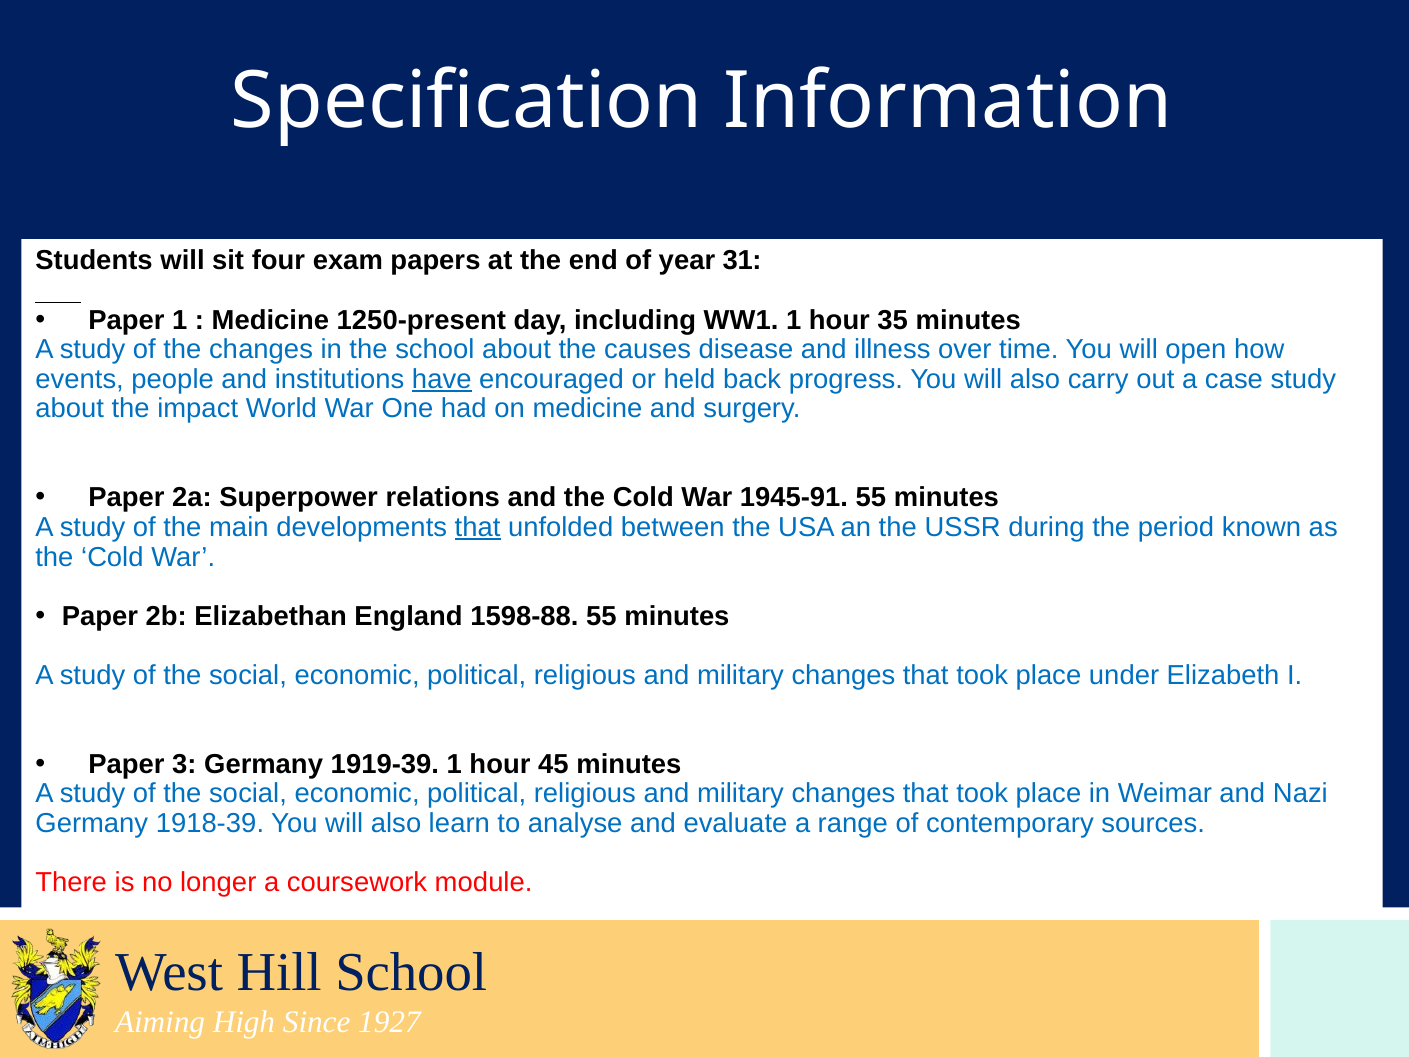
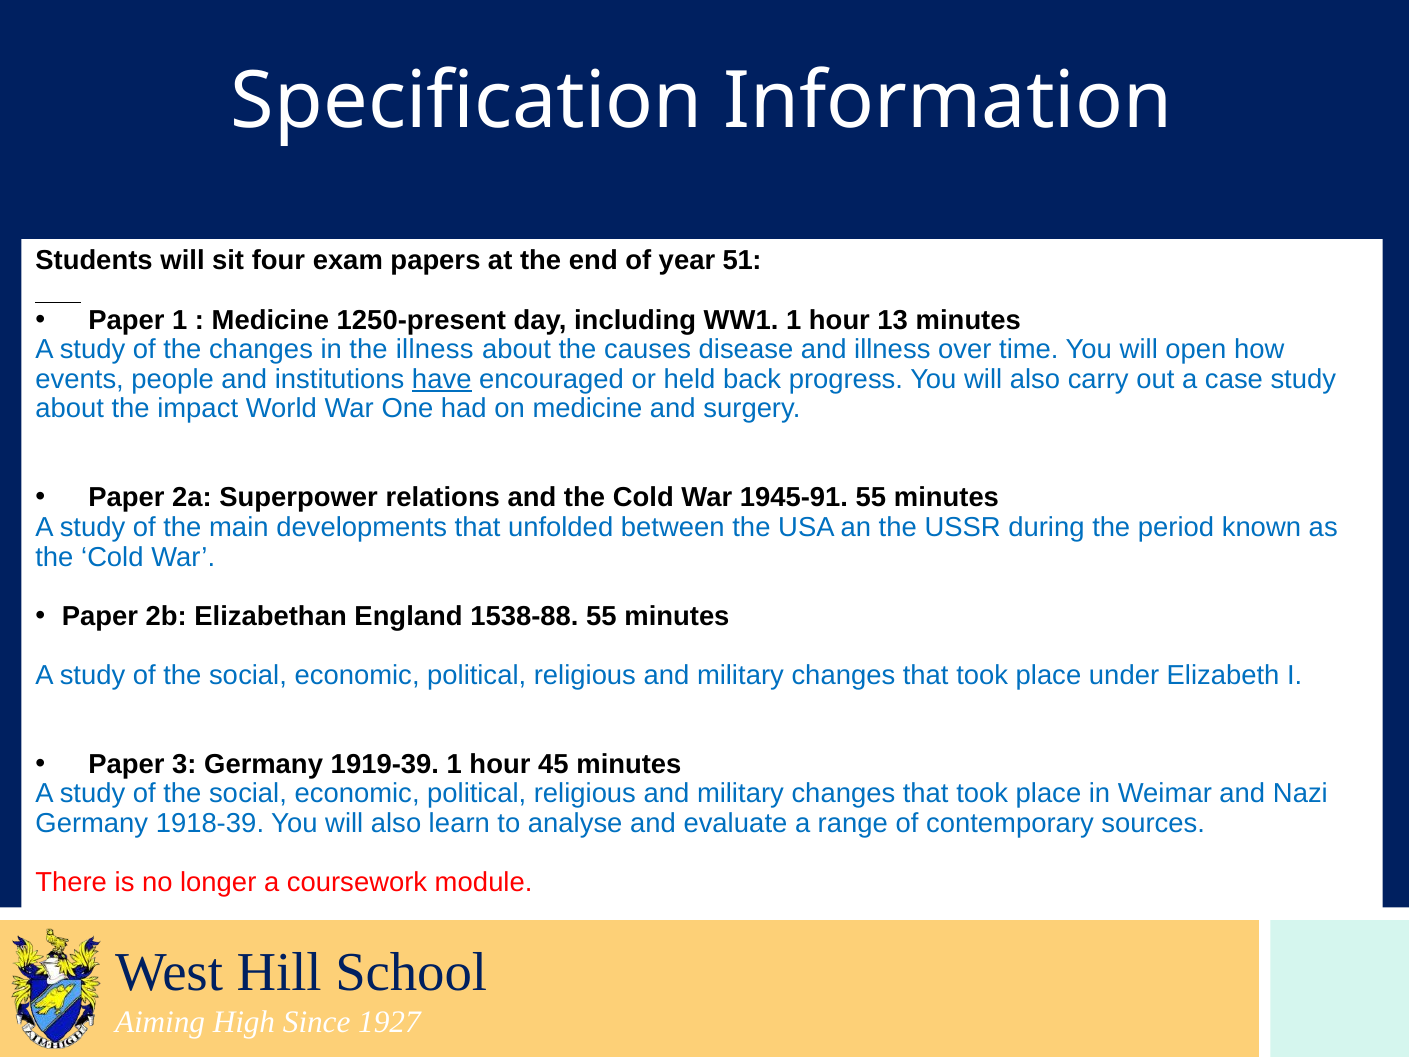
31: 31 -> 51 (742, 261)
35: 35 -> 13 (893, 320)
the school: school -> illness (435, 350)
that underline: present -> none (478, 527)
1598-88: 1598-88 -> 1538-88 (524, 616)
